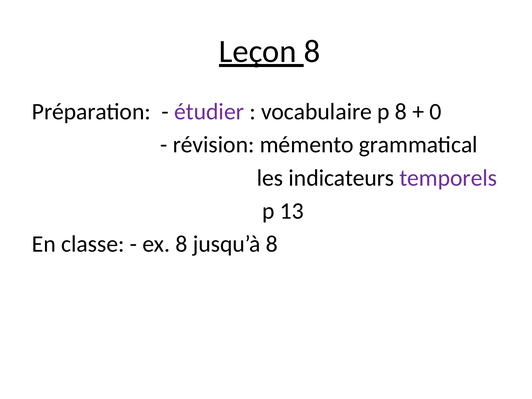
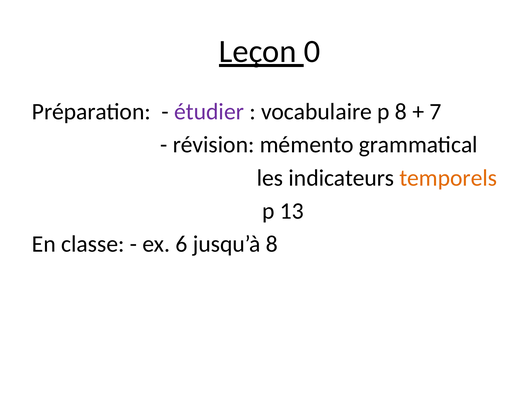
8: 8 -> 0 (312, 51)
0: 0 -> 7 (435, 112)
temporels colour: purple -> orange (448, 178)
ex 8: 8 -> 6 (181, 244)
